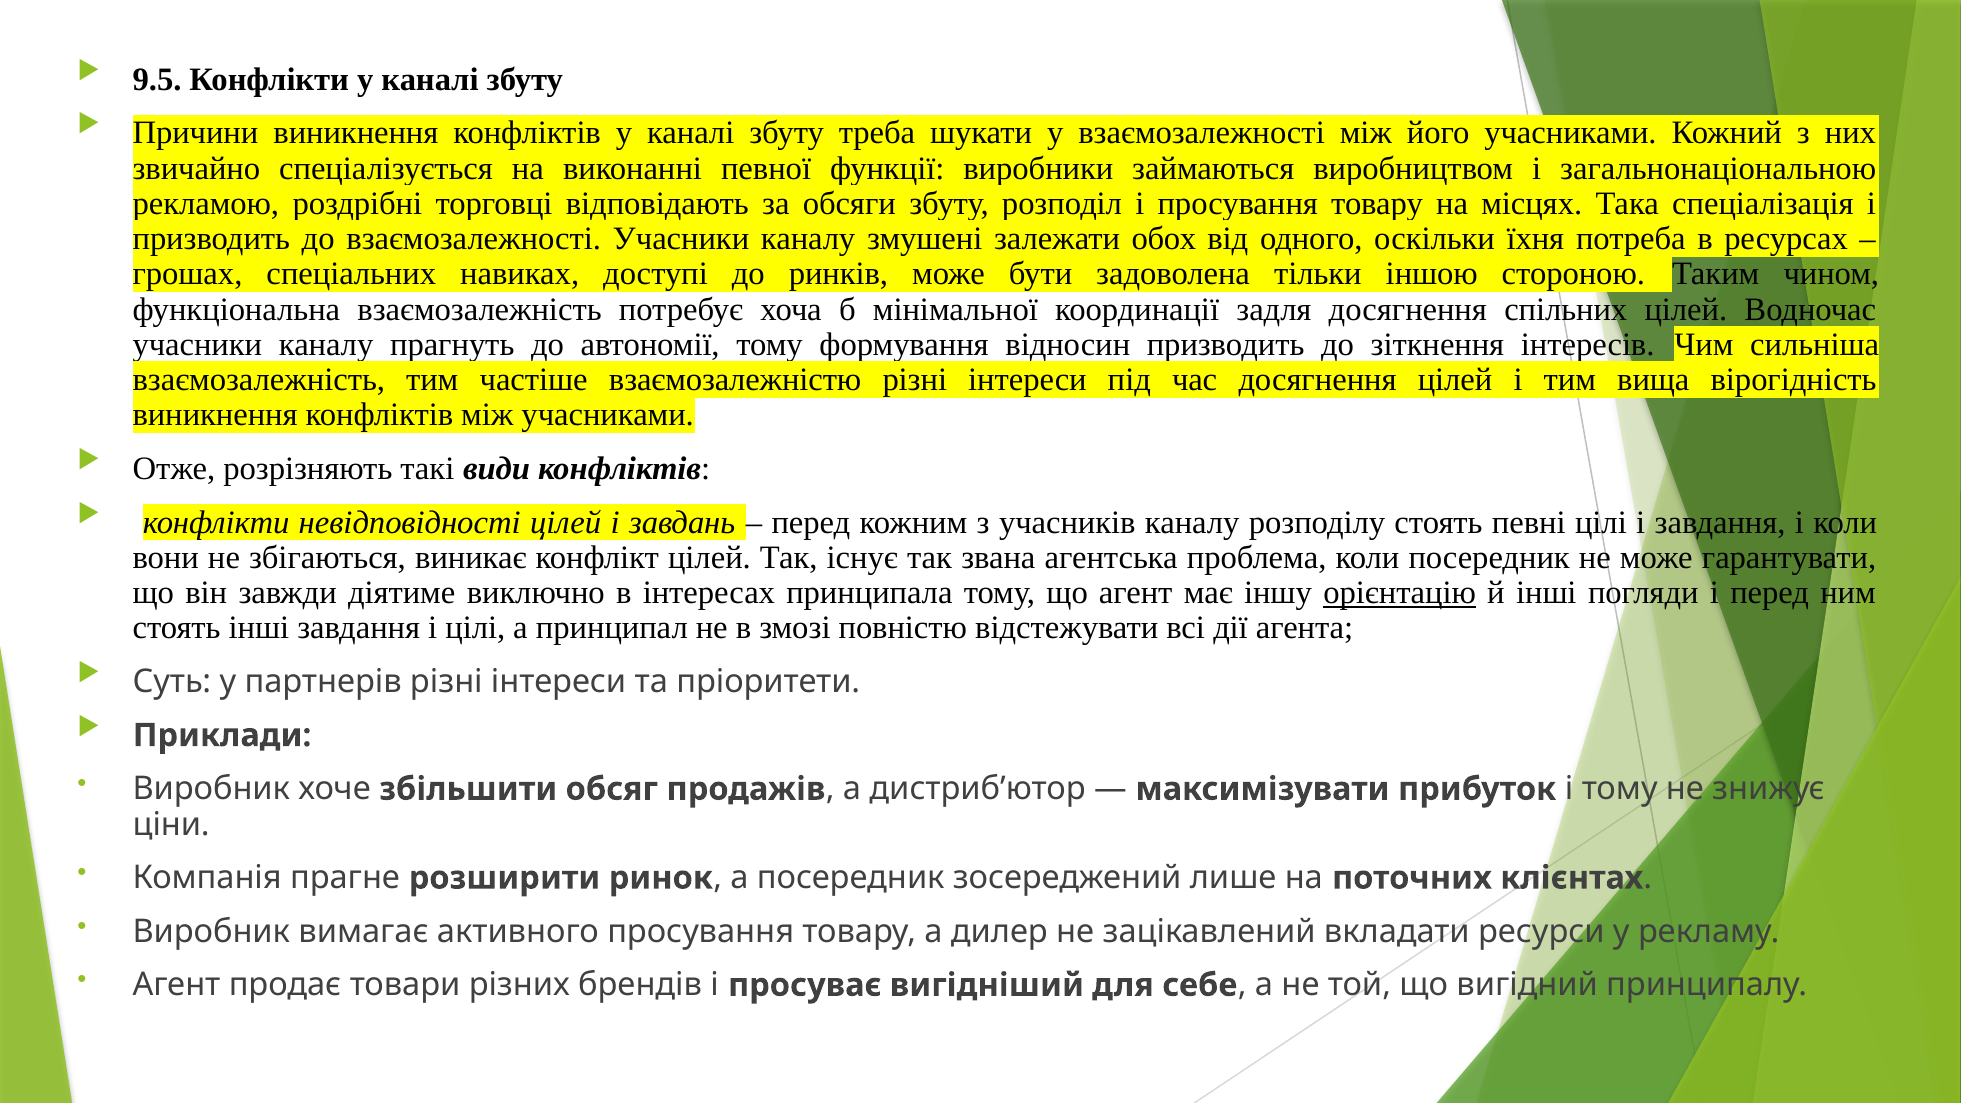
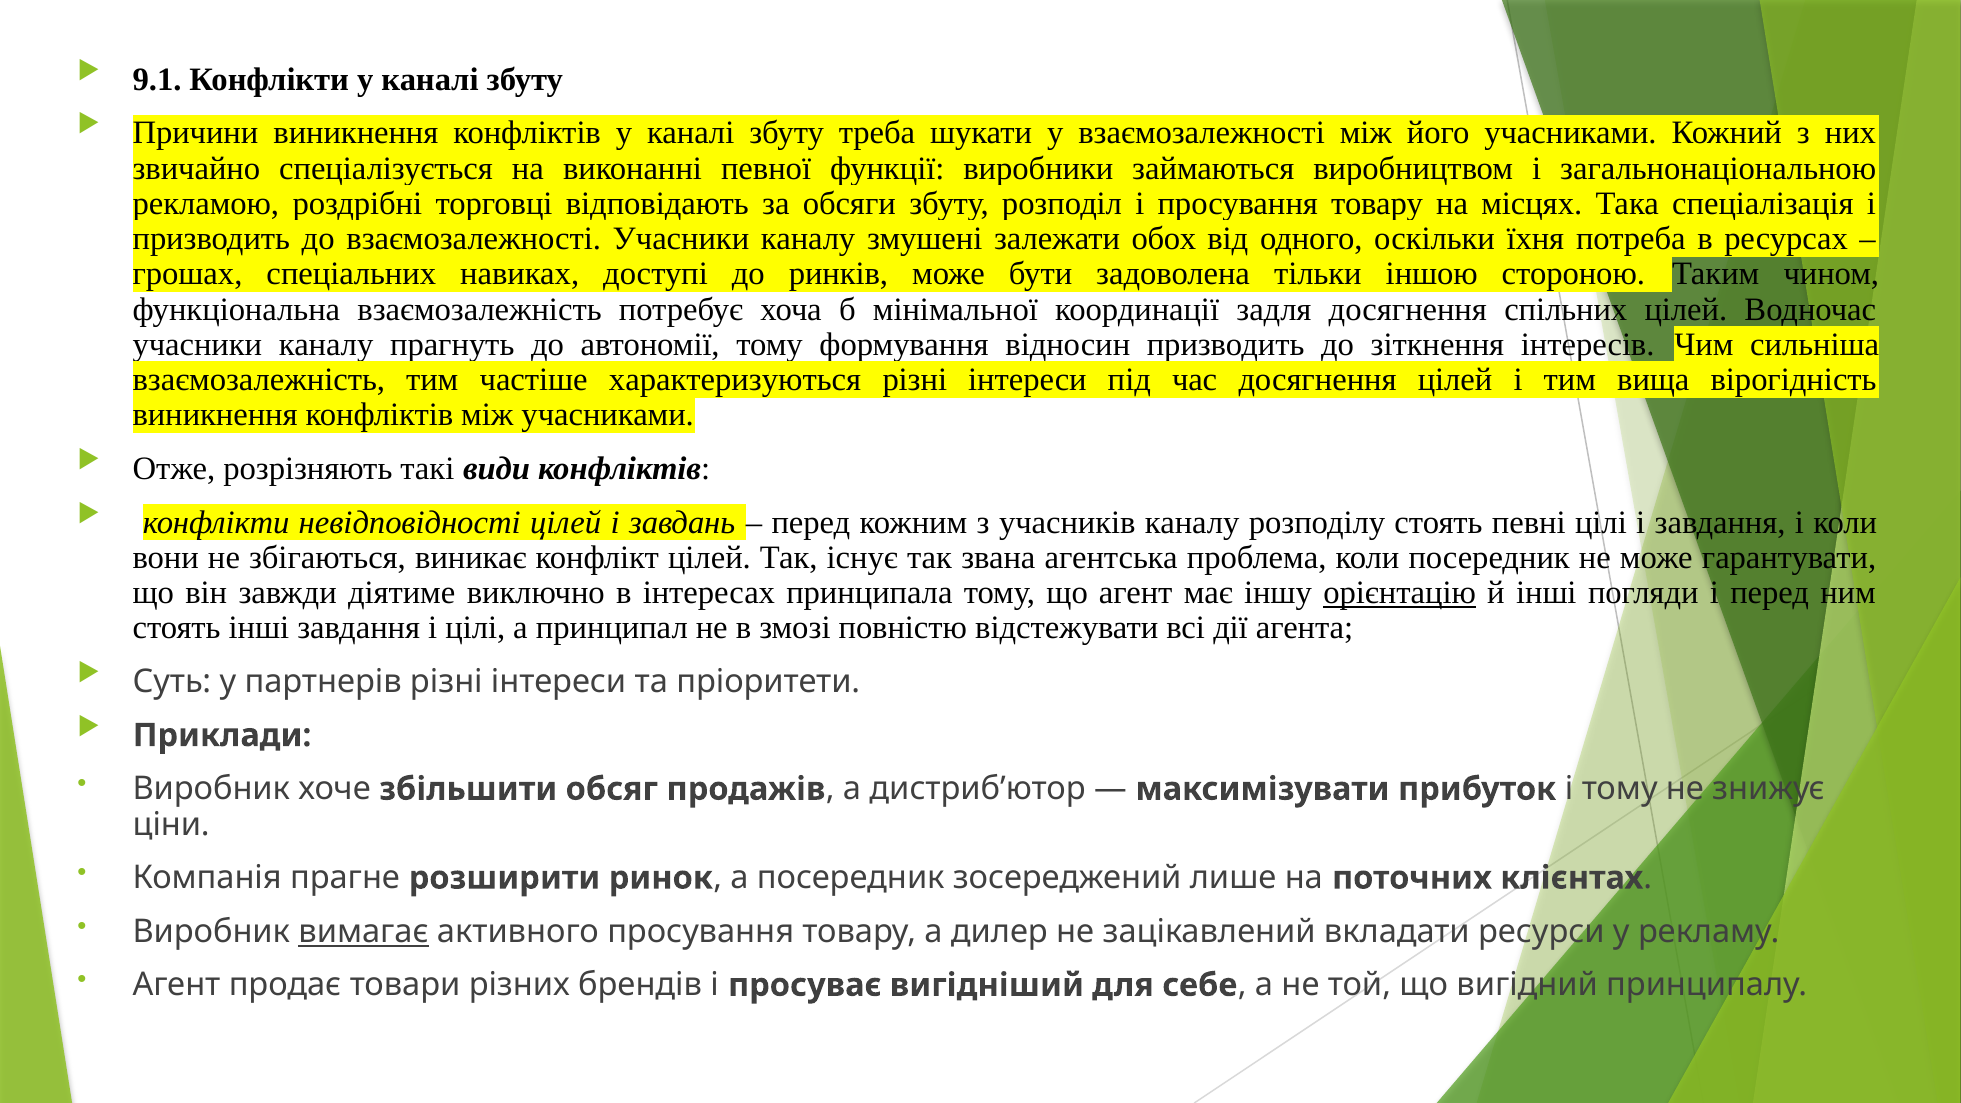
9.5: 9.5 -> 9.1 (157, 79)
взаємозалежністю: взаємозалежністю -> характеризуються (735, 380)
вимагає underline: none -> present (364, 932)
